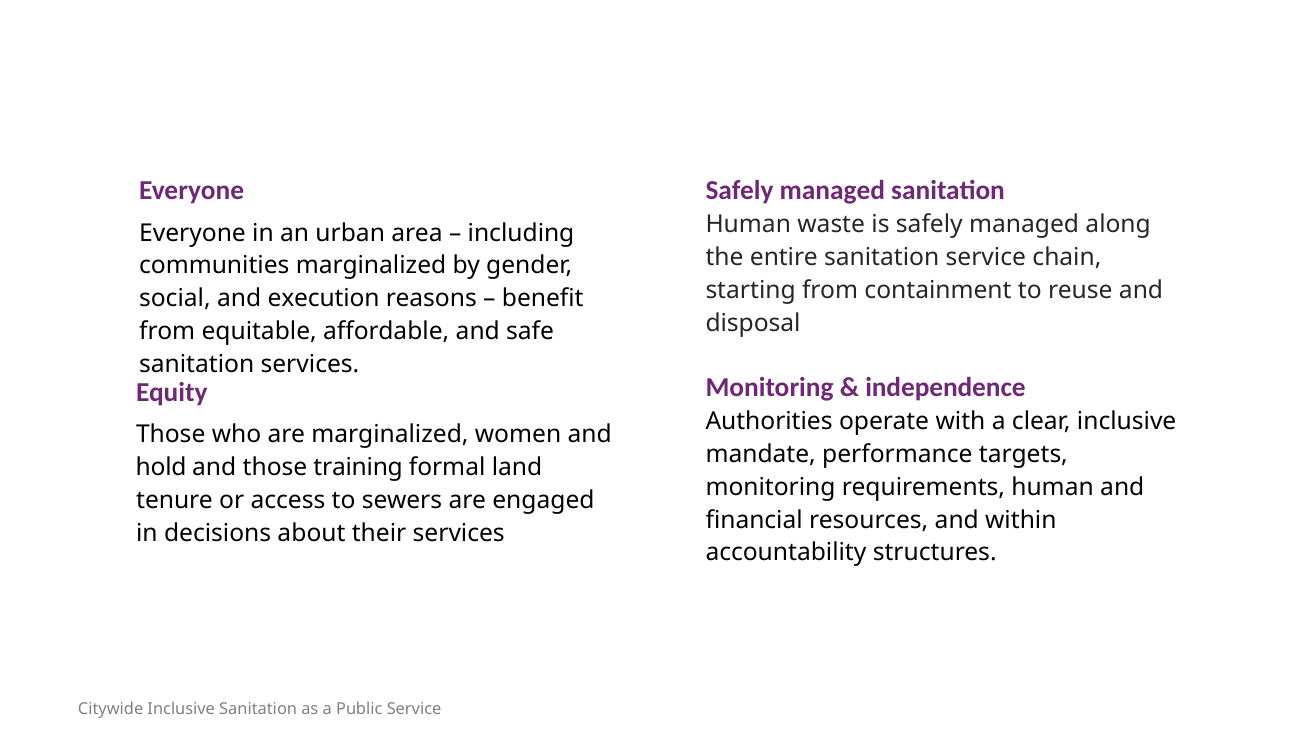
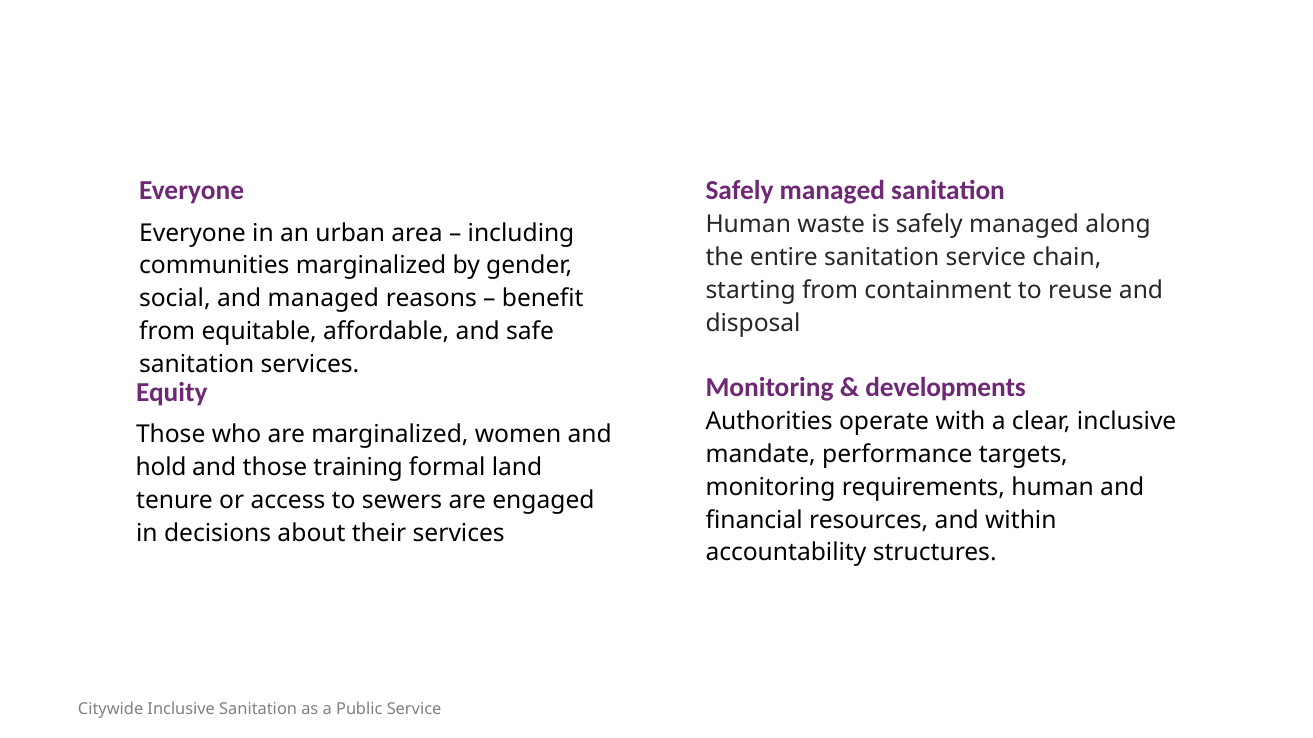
and execution: execution -> managed (323, 299)
independence: independence -> developments (945, 388)
